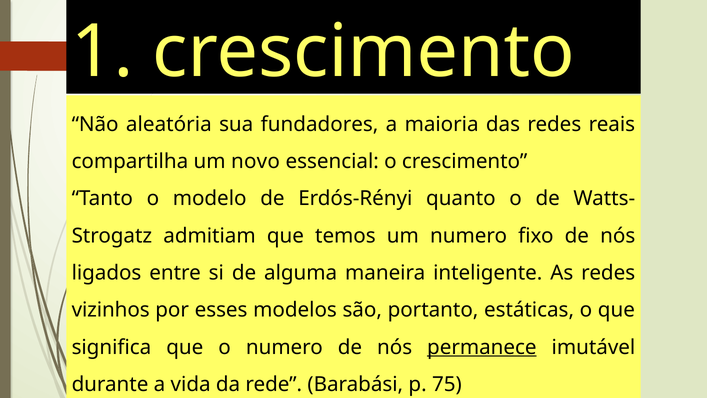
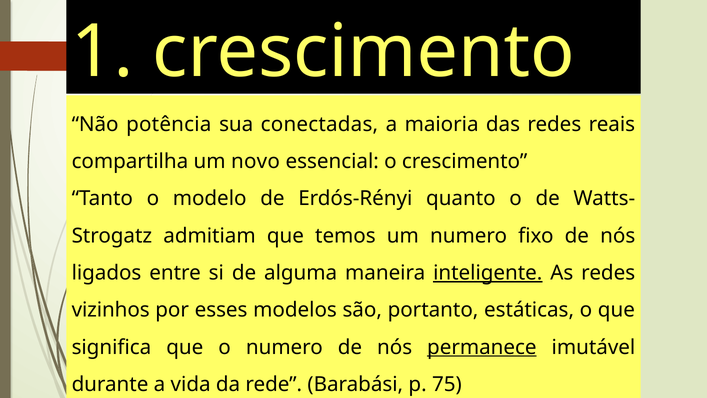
aleatória: aleatória -> potência (169, 124)
fundadores: fundadores -> conectadas (319, 124)
inteligente underline: none -> present (488, 273)
